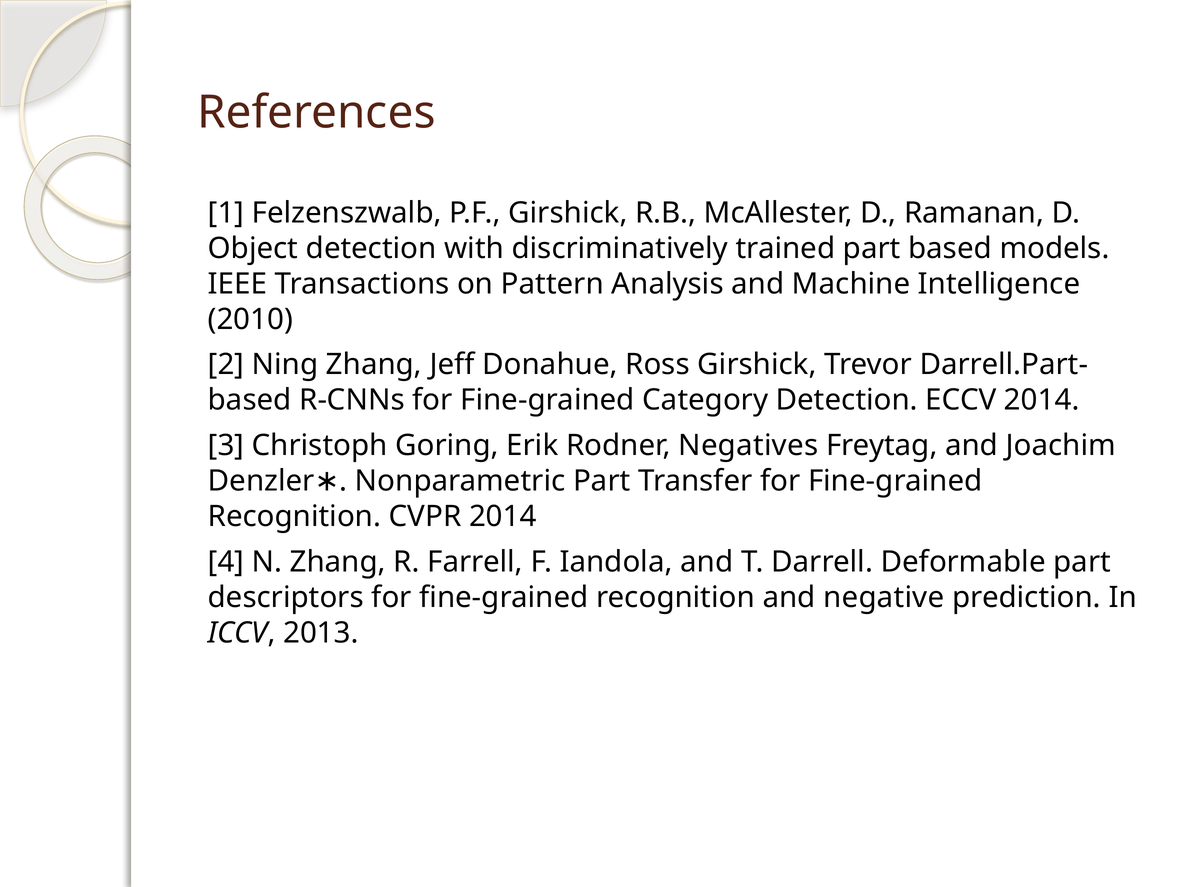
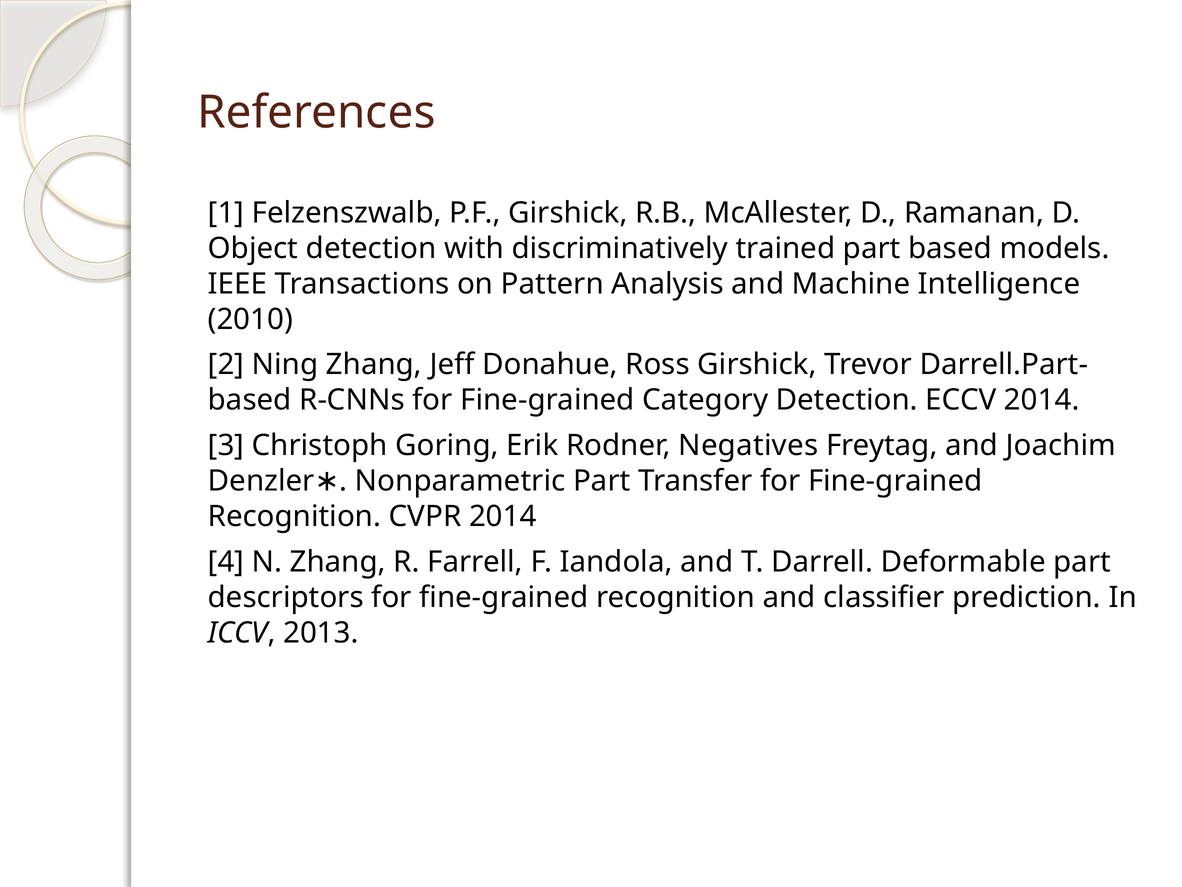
negative: negative -> classifier (884, 597)
